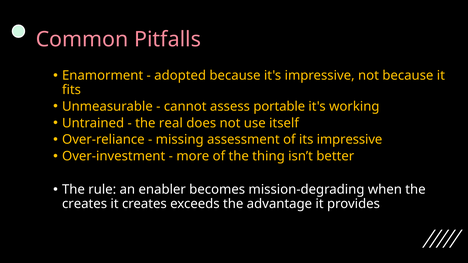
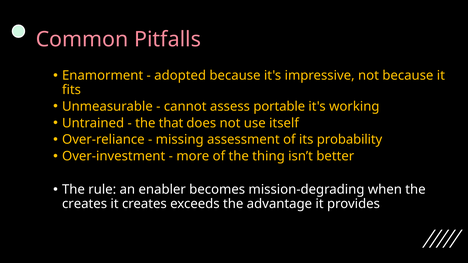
real: real -> that (171, 123)
its impressive: impressive -> probability (350, 140)
